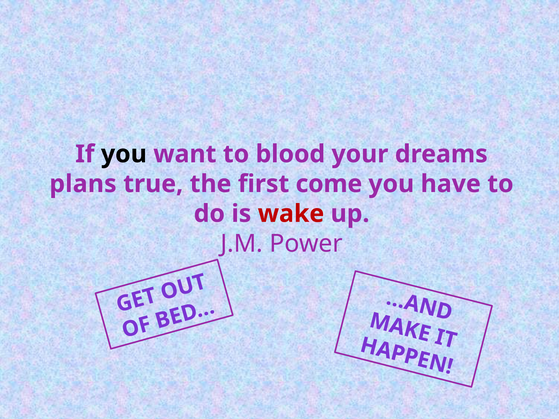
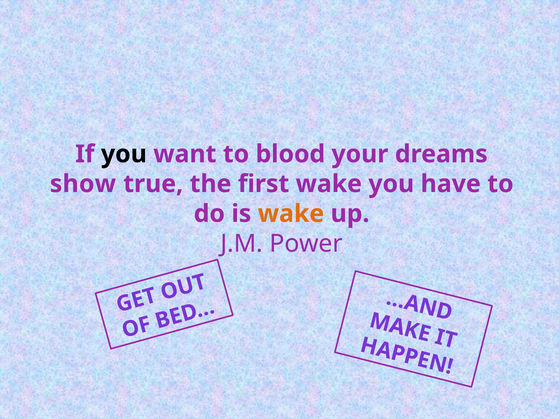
plans: plans -> show (83, 184)
first come: come -> wake (329, 184)
wake colour: red -> orange (291, 214)
